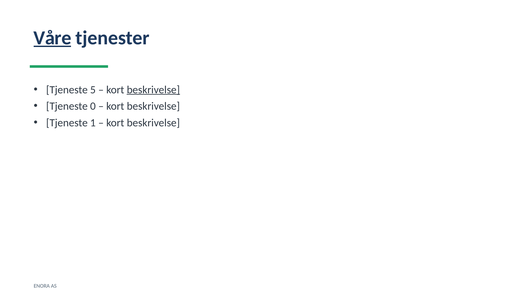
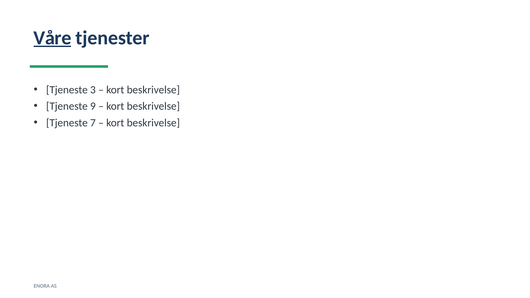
5: 5 -> 3 (93, 90)
beskrivelse underline: present -> none (153, 90)
0: 0 -> 9 (93, 106)
1: 1 -> 7 (93, 123)
